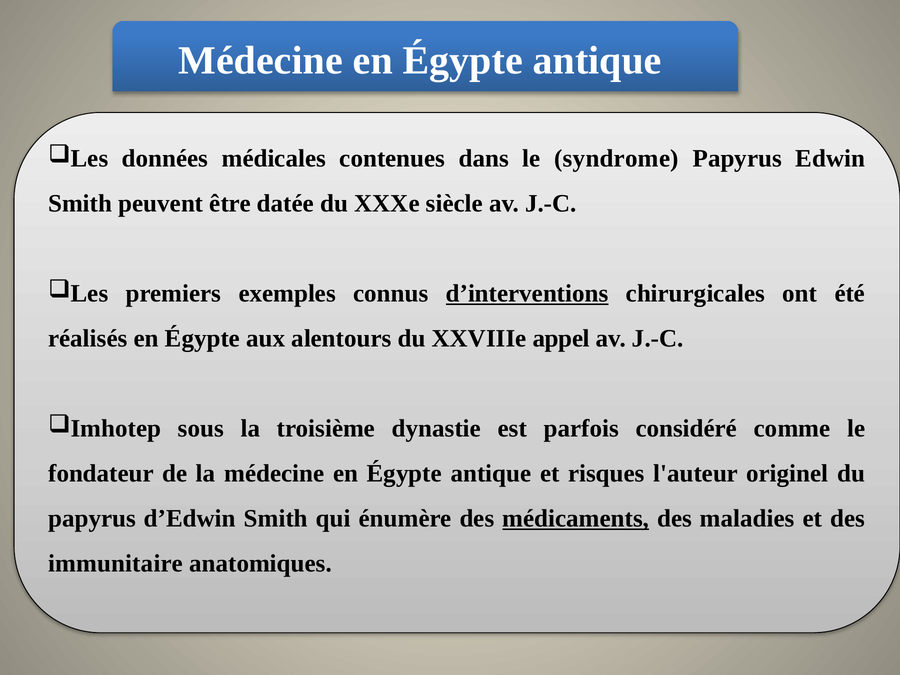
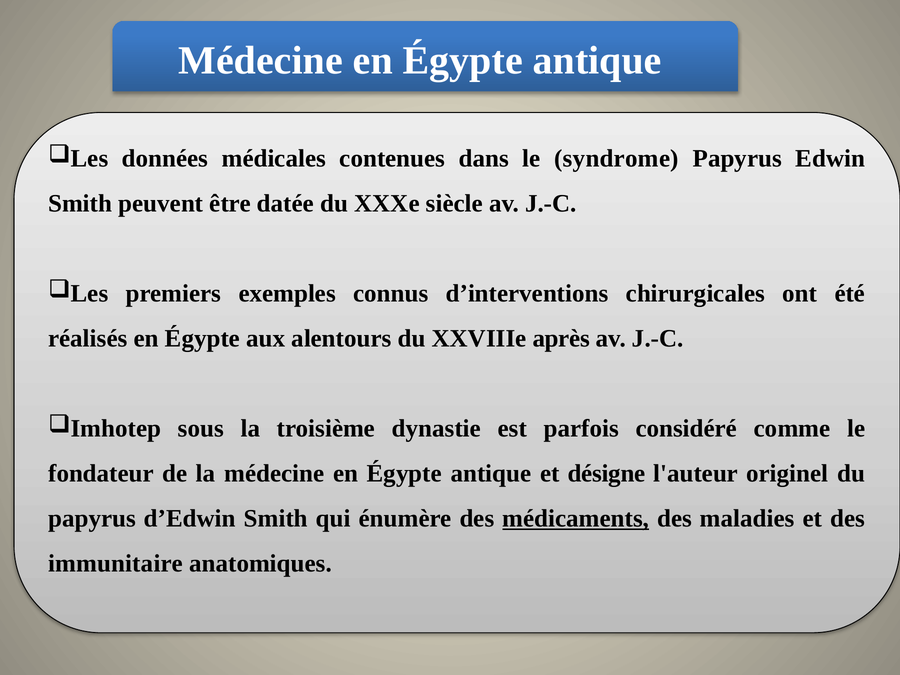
d’interventions underline: present -> none (527, 293)
appel: appel -> après (561, 338)
risques: risques -> désigne (606, 473)
